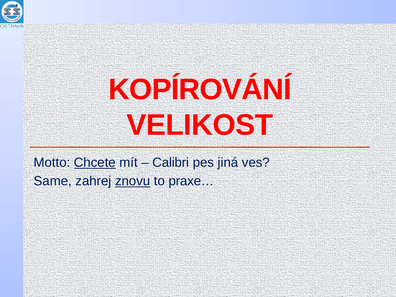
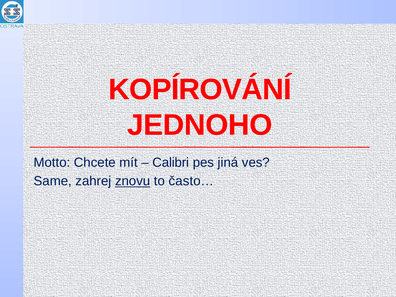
VELIKOST: VELIKOST -> JEDNOHO (200, 125)
Chcete underline: present -> none (95, 163)
praxe…: praxe… -> často… (191, 181)
